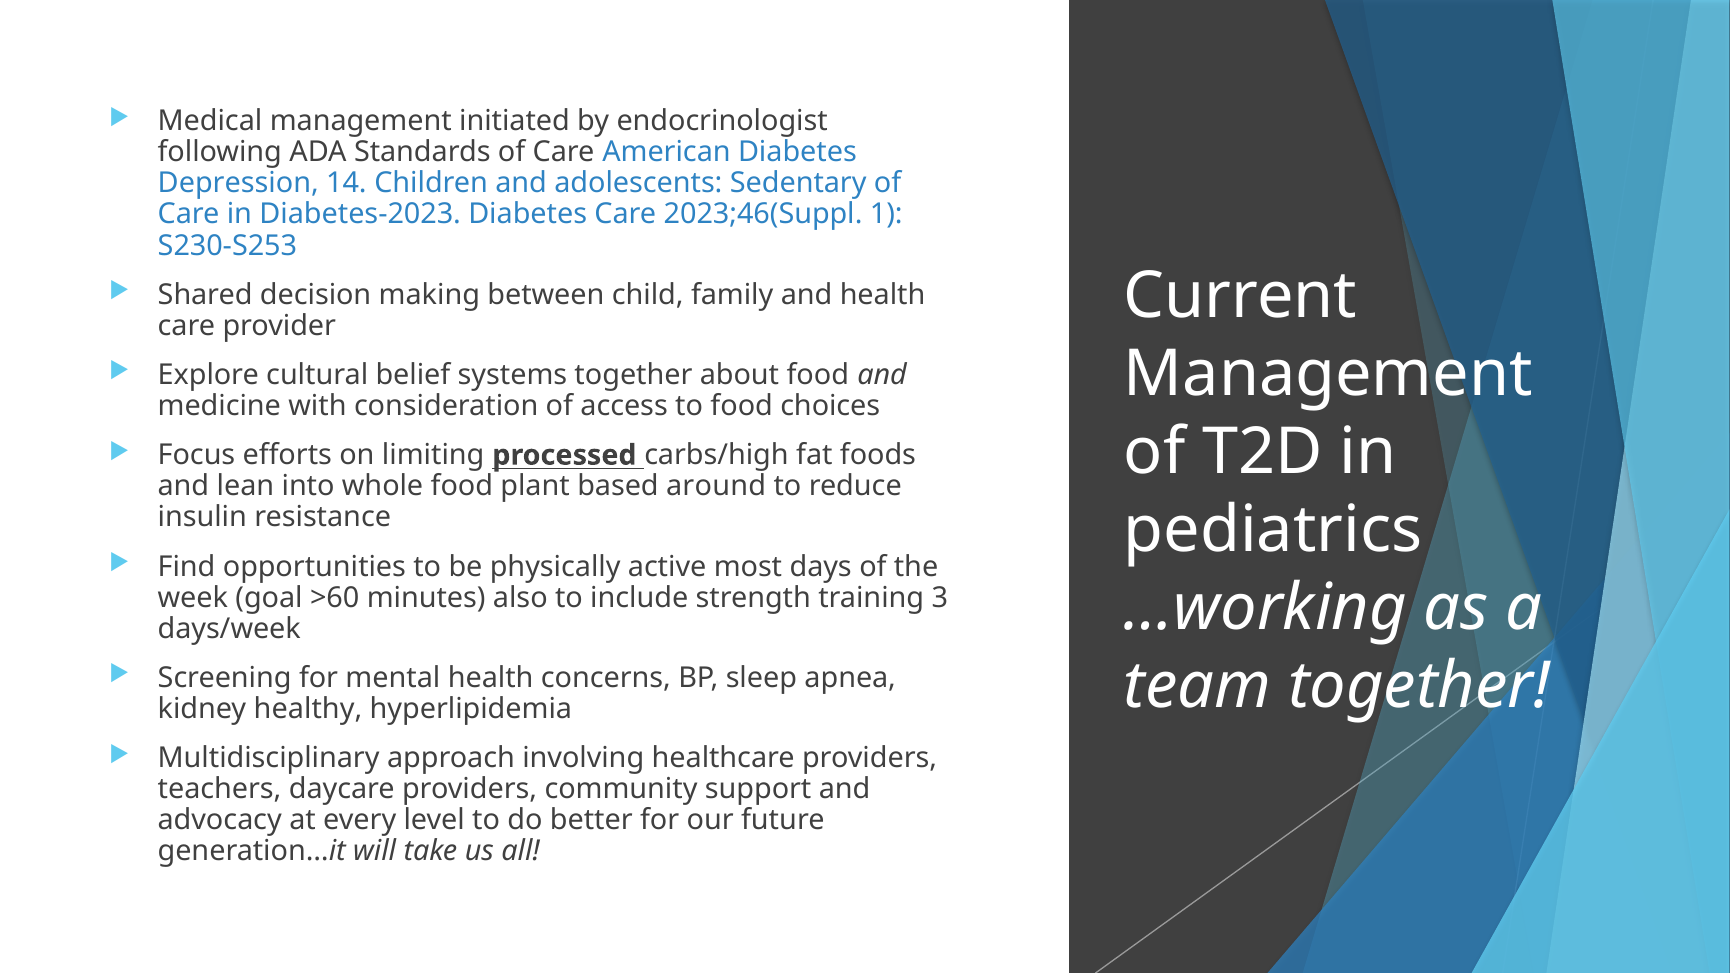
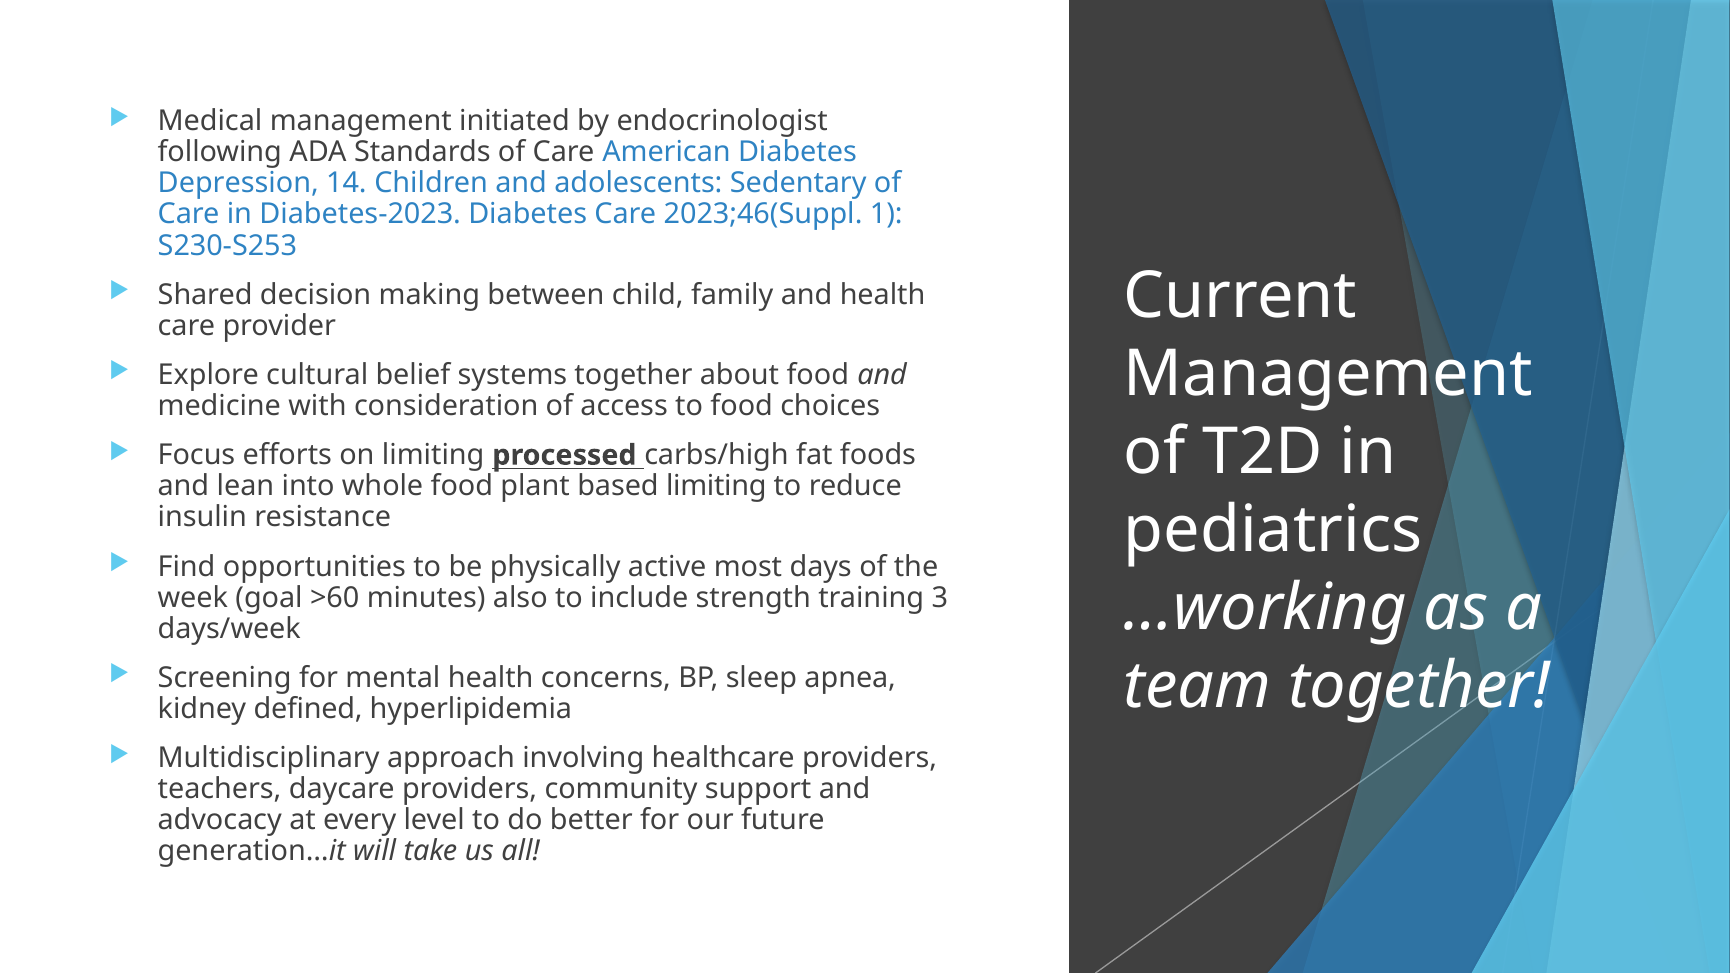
based around: around -> limiting (716, 486)
healthy: healthy -> defined (308, 709)
